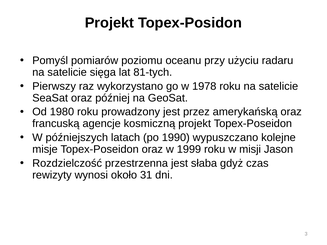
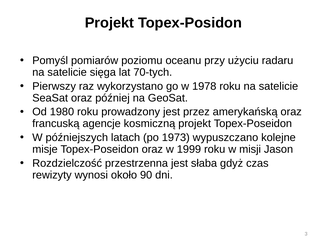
81-tych: 81-tych -> 70-tych (153, 72)
1990: 1990 -> 1973 (176, 138)
31: 31 -> 90 (146, 175)
